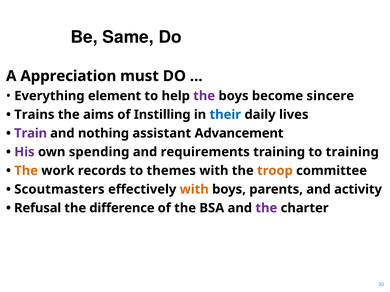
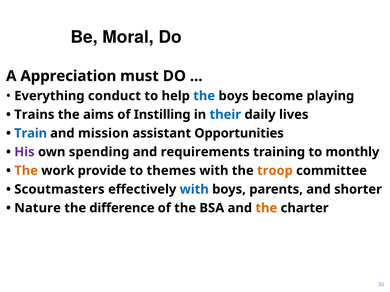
Same: Same -> Moral (128, 37)
element: element -> conduct (114, 96)
the colour: purple -> blue (204, 96)
sincere: sincere -> playing (330, 96)
Train colour: purple -> blue (31, 133)
nothing: nothing -> mission (103, 133)
Advancement: Advancement -> Opportunities (239, 133)
to training: training -> monthly (352, 152)
records: records -> provide (102, 171)
with colour: orange -> blue (194, 190)
activity: activity -> shorter (358, 190)
Refusal: Refusal -> Nature (38, 208)
the colour: purple -> orange (266, 208)
